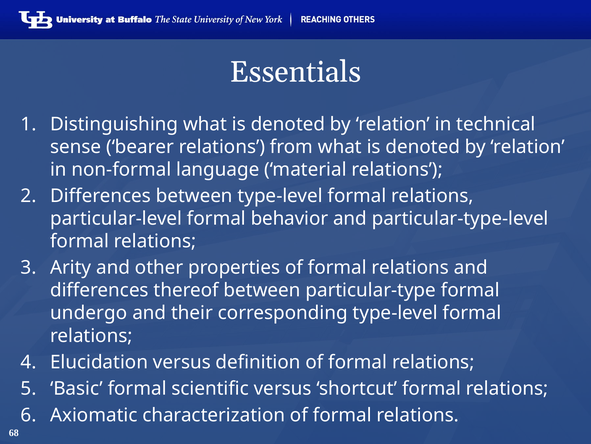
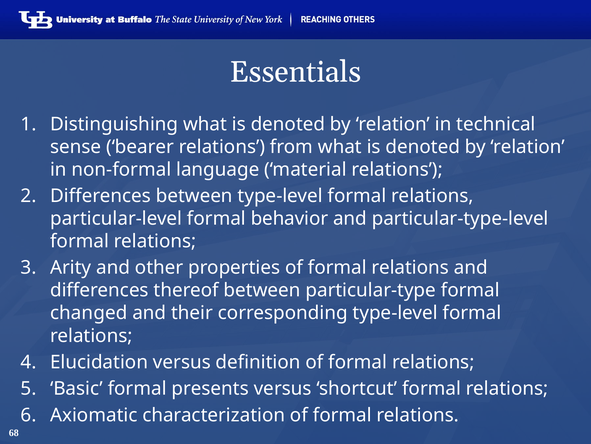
undergo: undergo -> changed (89, 313)
scientific: scientific -> presents (210, 388)
